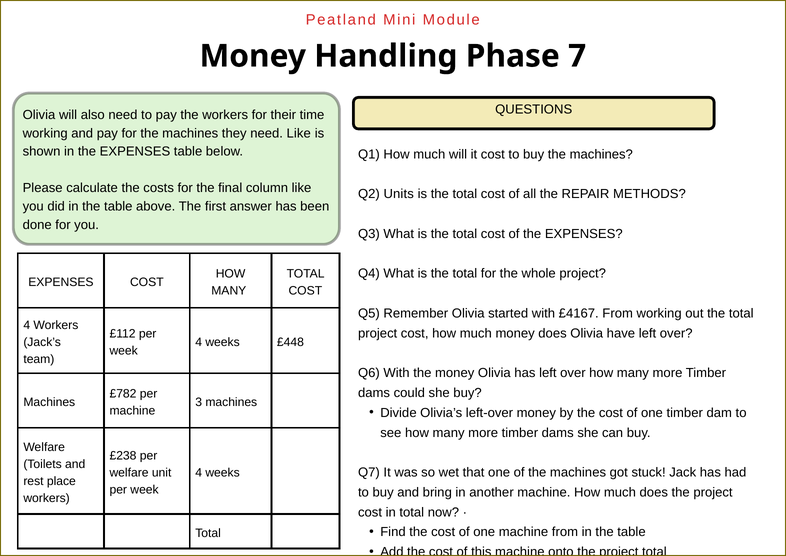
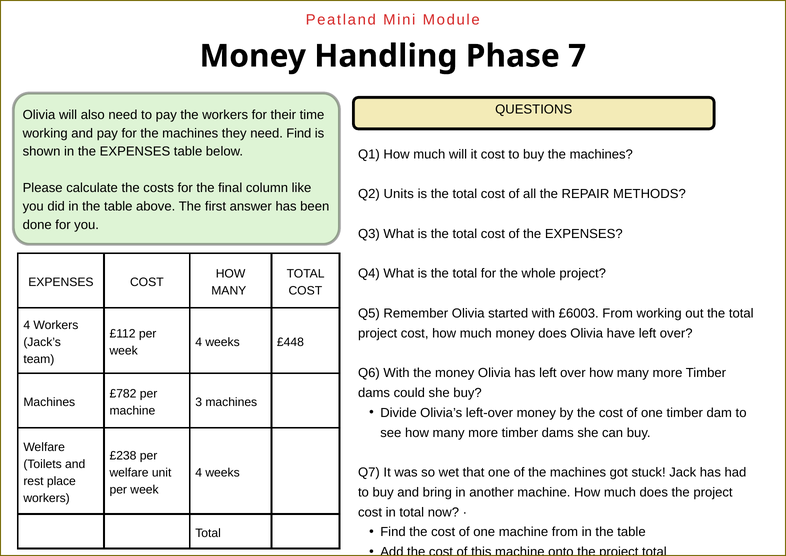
need Like: Like -> Find (299, 133)
£4167: £4167 -> £6003 (579, 313)
